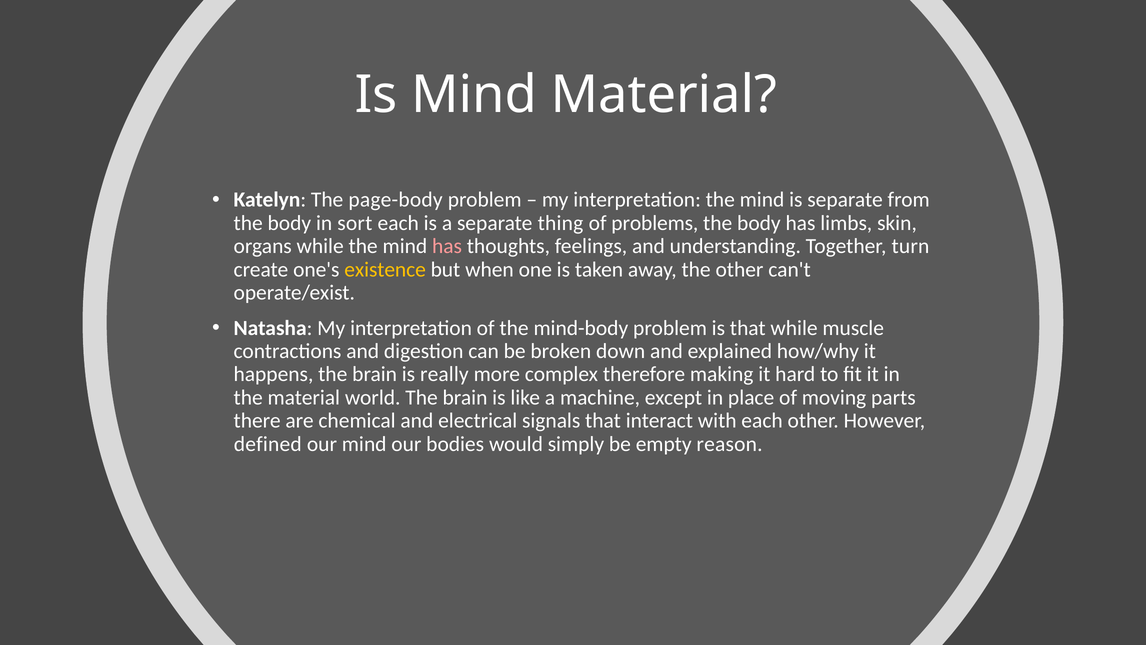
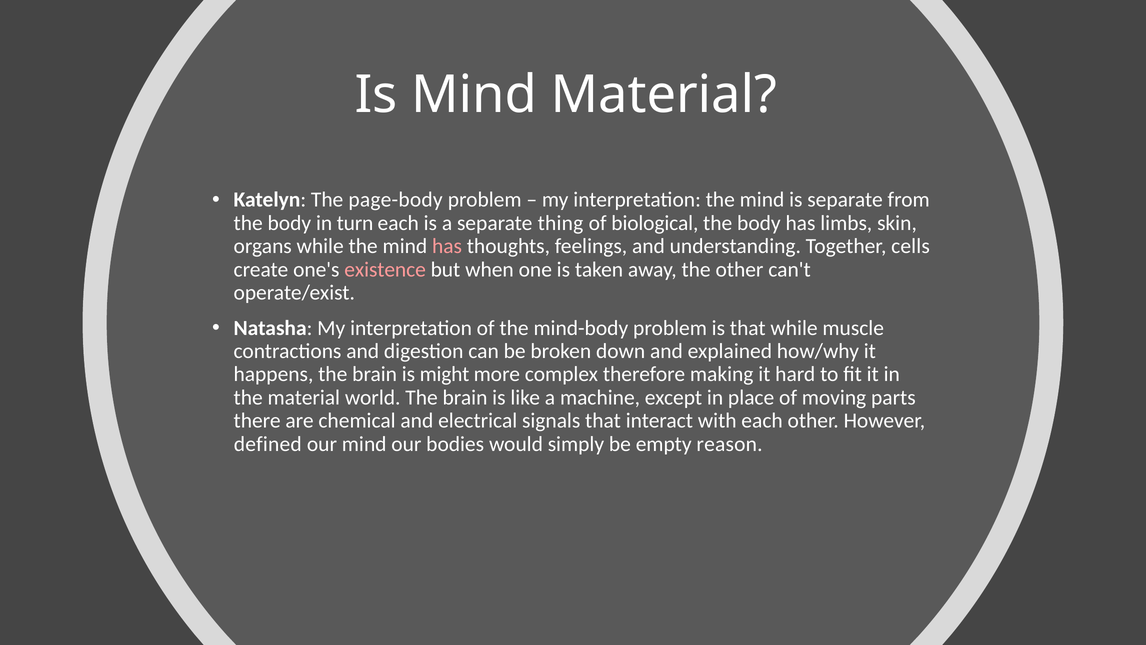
sort: sort -> turn (355, 223)
problems: problems -> biological (655, 223)
turn: turn -> cells (910, 246)
existence colour: yellow -> pink (385, 269)
really: really -> might (445, 374)
